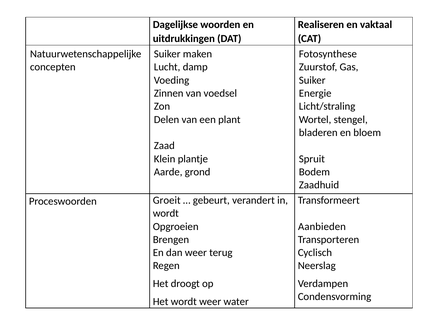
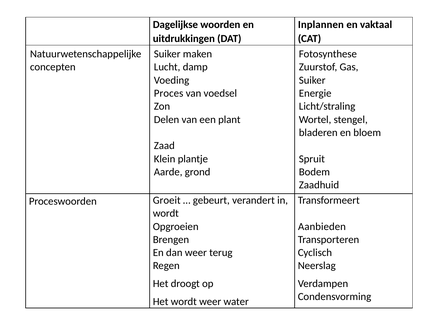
Realiseren: Realiseren -> Inplannen (321, 25)
Zinnen: Zinnen -> Proces (169, 93)
